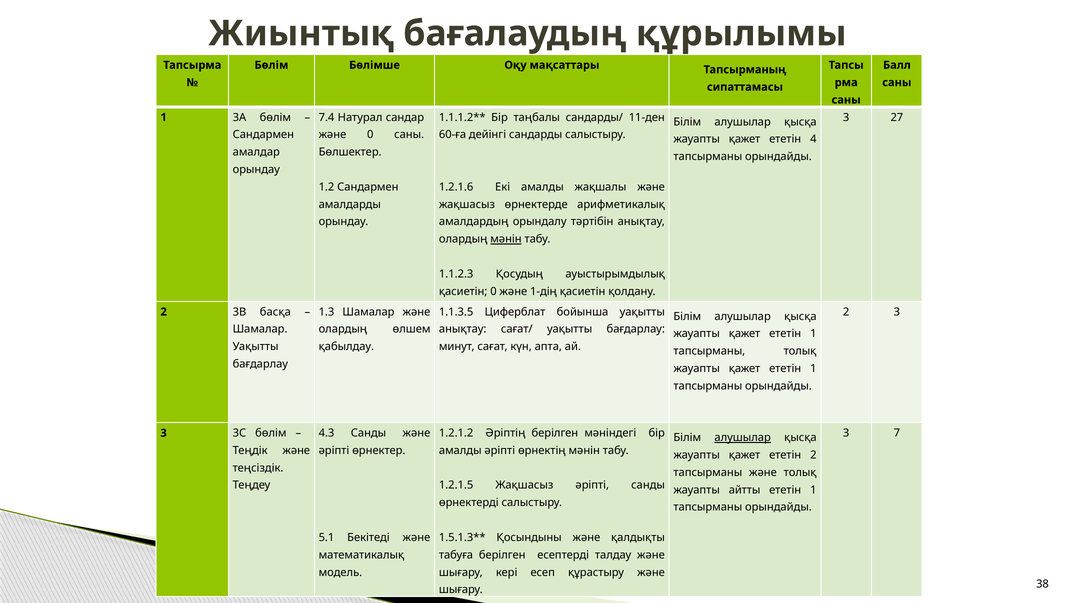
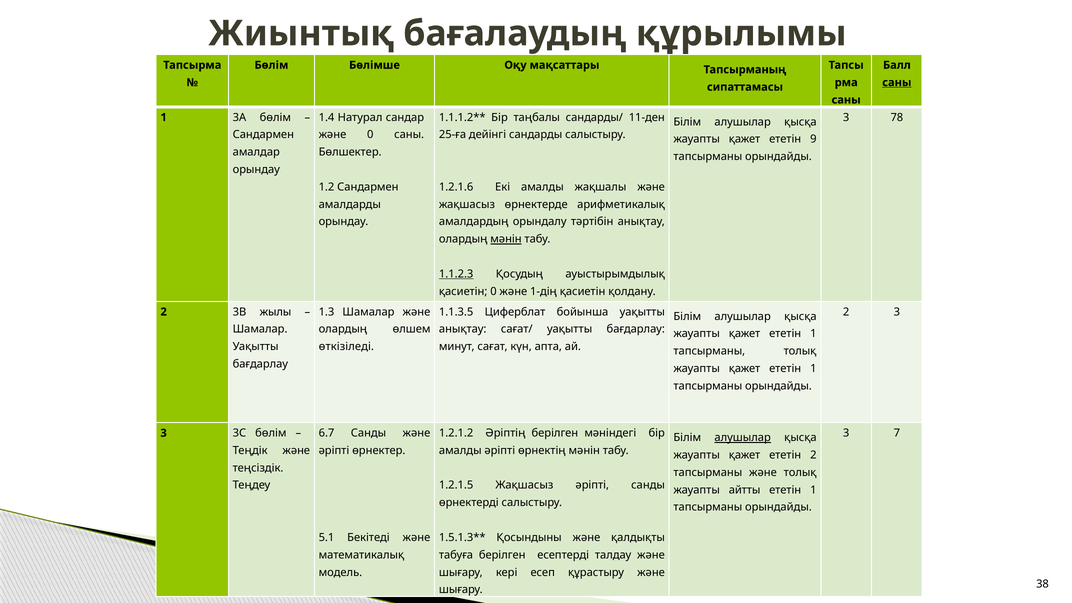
саны underline: none -> present (897, 82)
7.4: 7.4 -> 1.4 (327, 117)
27: 27 -> 78 (897, 117)
60-ға: 60-ға -> 25-ға (453, 135)
4: 4 -> 9 (813, 139)
1.1.2.3 underline: none -> present (456, 274)
басқа: басқа -> жылы (275, 312)
қабылдау: қабылдау -> өткізіледі (346, 347)
4.3: 4.3 -> 6.7 (327, 433)
